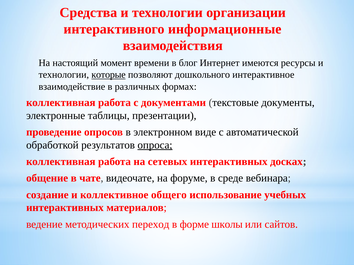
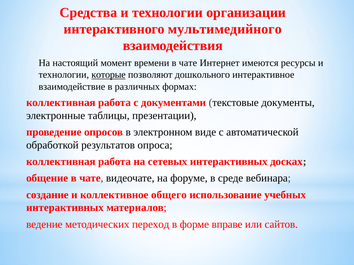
информационные: информационные -> мультимедийного (225, 29)
времени в блог: блог -> чате (188, 63)
опроса underline: present -> none (155, 145)
школы: школы -> вправе (227, 225)
